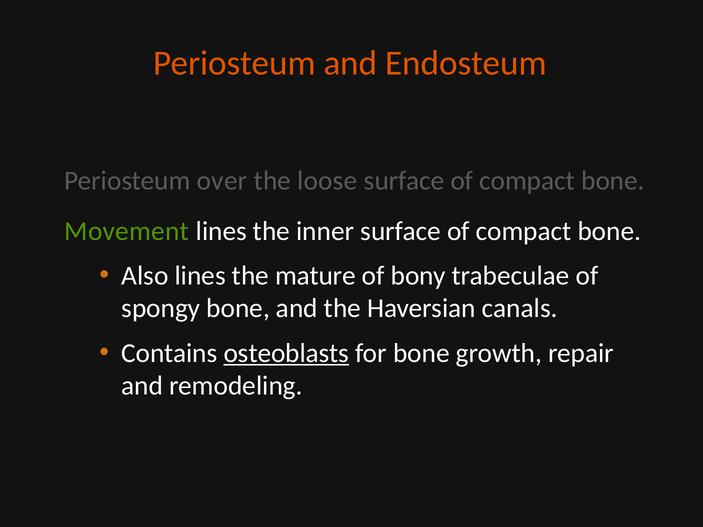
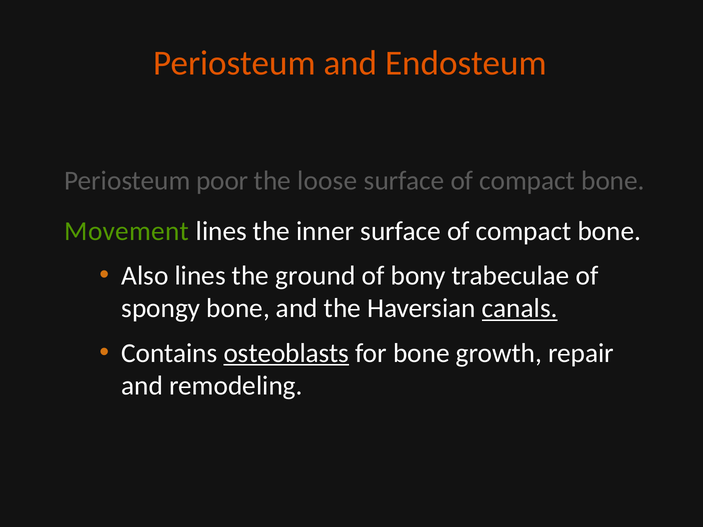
over: over -> poor (222, 181)
mature: mature -> ground (315, 276)
canals underline: none -> present (520, 309)
